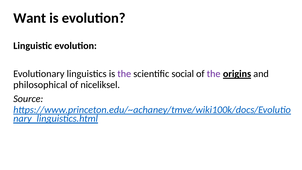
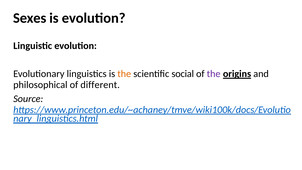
Want: Want -> Sexes (30, 18)
the colour: purple -> orange (124, 74)
niceliksel: niceliksel -> different (100, 85)
